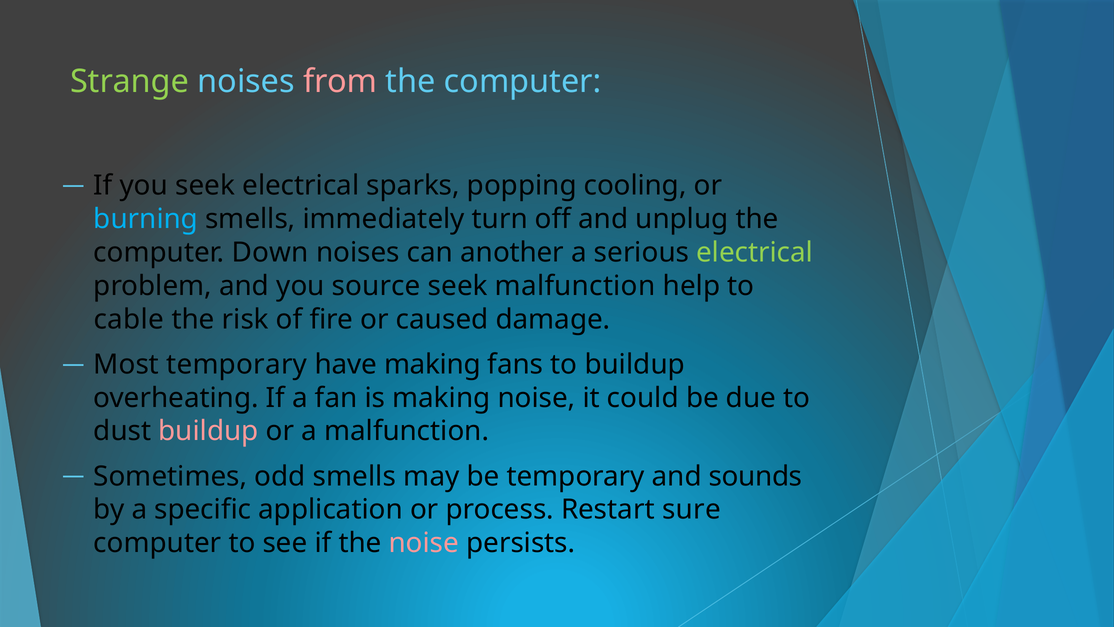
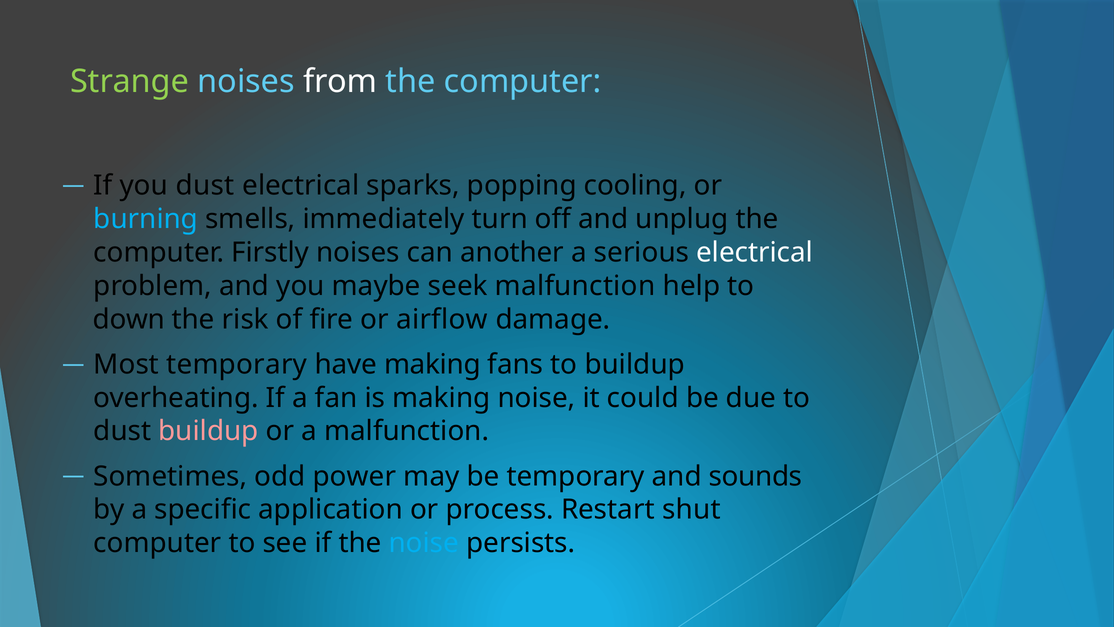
from colour: pink -> white (340, 82)
you seek: seek -> dust (205, 185)
Down: Down -> Firstly (270, 252)
electrical colour: light green -> white (755, 252)
source: source -> maybe (376, 286)
cable: cable -> down (129, 319)
caused: caused -> airflow (442, 319)
odd smells: smells -> power (354, 476)
sure: sure -> shut (692, 509)
noise colour: pink -> light blue (424, 543)
